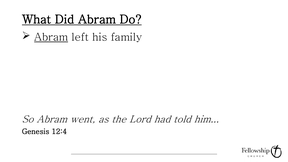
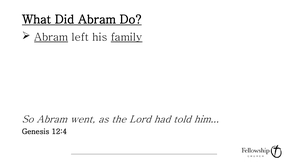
family underline: none -> present (127, 37)
